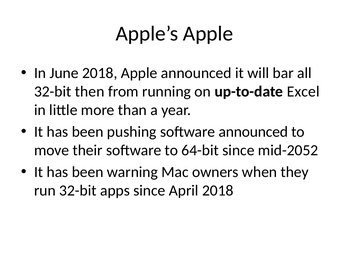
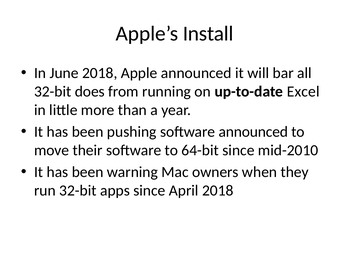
Apple’s Apple: Apple -> Install (208, 34)
then: then -> does (90, 92)
mid-2052: mid-2052 -> mid-2010 (288, 151)
